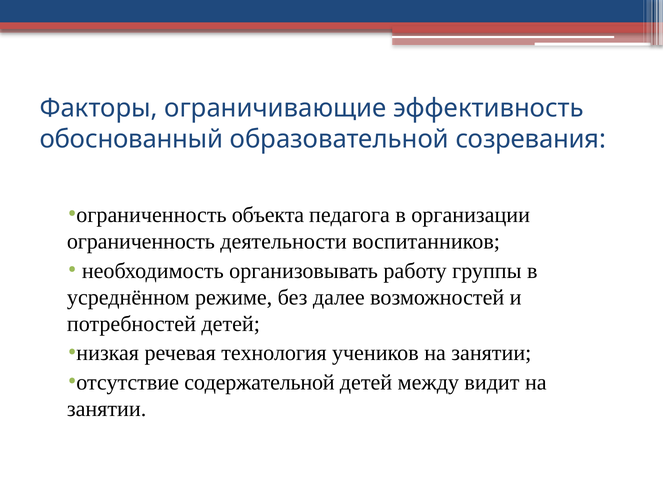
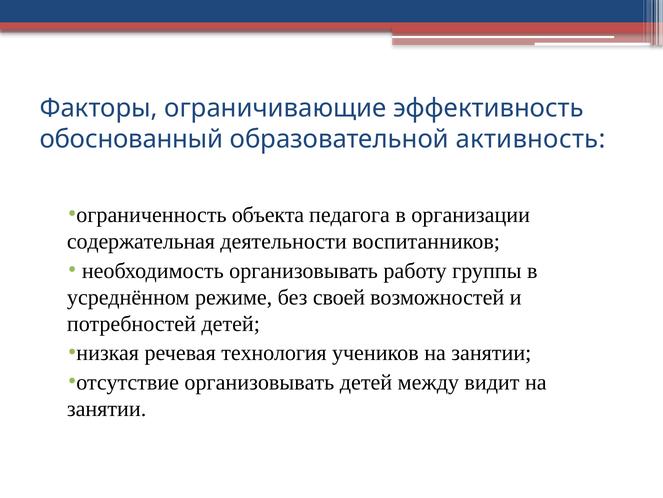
созревания: созревания -> активность (531, 139)
ограниченность: ограниченность -> содержательная (141, 241)
далее: далее -> своей (339, 297)
отсутствие содержательной: содержательной -> организовывать (259, 382)
